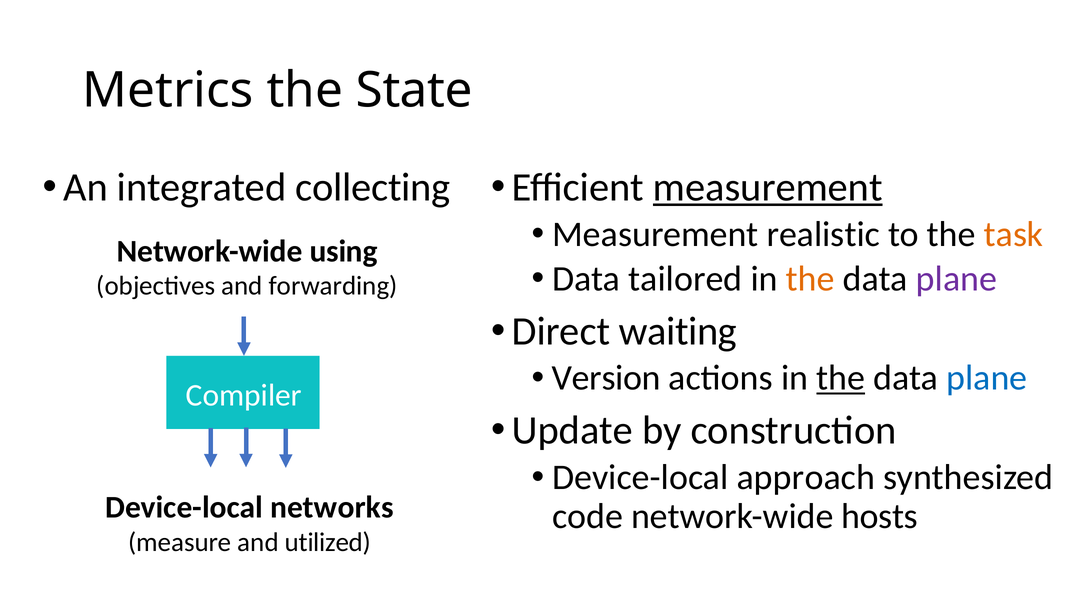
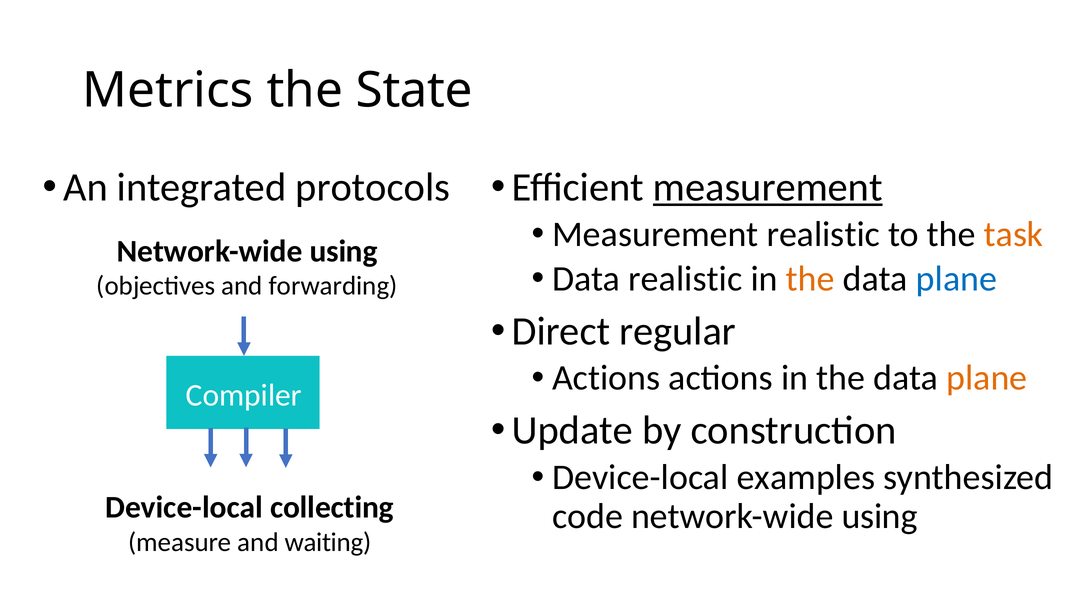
collecting: collecting -> protocols (373, 187)
Data tailored: tailored -> realistic (685, 279)
plane colour: purple -> blue (956, 279)
waiting: waiting -> regular (678, 331)
Version: Version -> Actions (606, 378)
the underline: present -> none (841, 378)
plane colour: blue -> orange (987, 378)
approach: approach -> examples (806, 478)
networks: networks -> collecting (332, 508)
hosts: hosts -> using (880, 517)
utilized: utilized -> waiting (328, 543)
